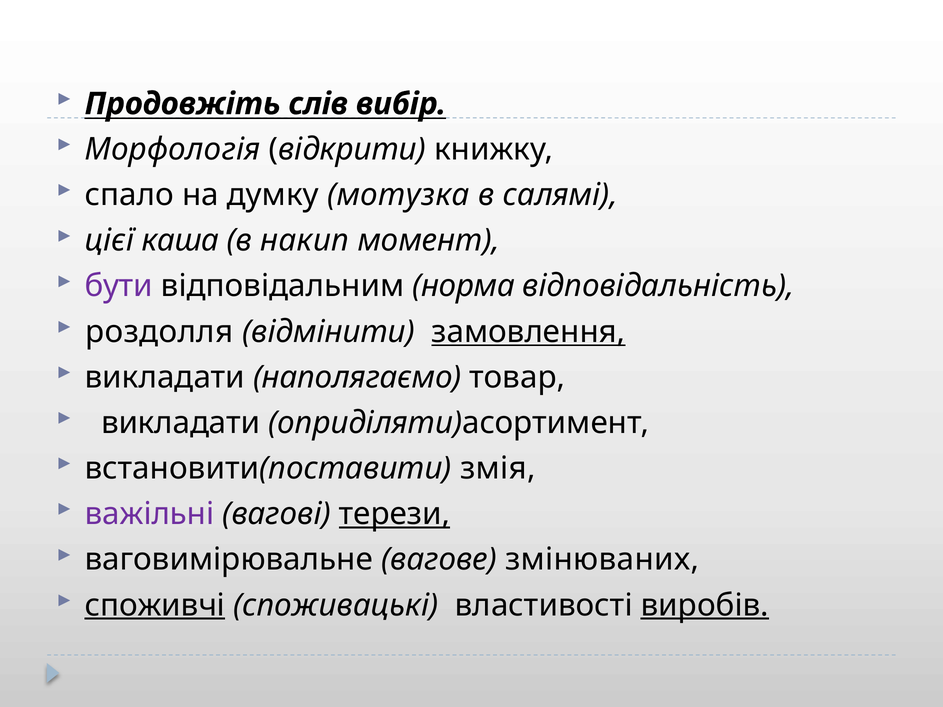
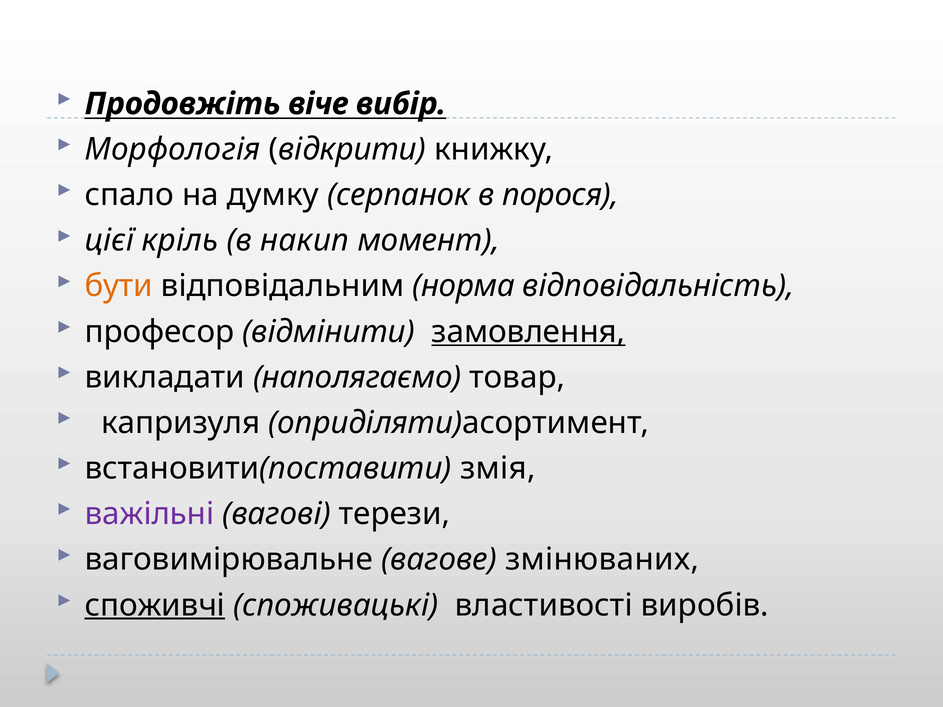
слів: слів -> віче (318, 104)
мотузка: мотузка -> серпанок (399, 195)
салямі: салямі -> порося (560, 195)
каша: каша -> кріль (180, 241)
бути colour: purple -> orange (119, 286)
роздолля: роздолля -> професор (160, 332)
викладати: викладати -> капризуля (181, 423)
терези underline: present -> none (395, 514)
виробів underline: present -> none (705, 605)
